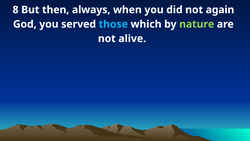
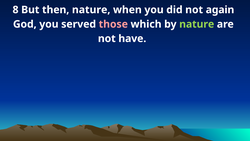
then always: always -> nature (91, 10)
those colour: light blue -> pink (113, 24)
alive: alive -> have (132, 38)
